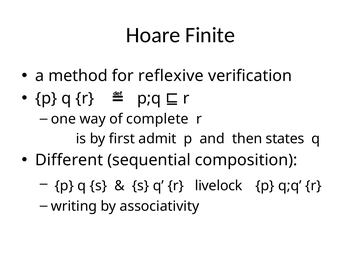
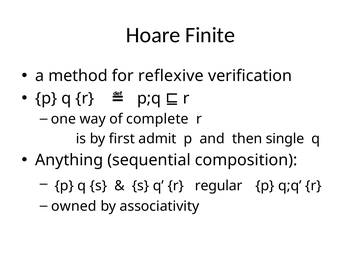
states: states -> single (285, 139)
Different: Different -> Anything (69, 160)
livelock: livelock -> regular (219, 186)
writing: writing -> owned (74, 206)
